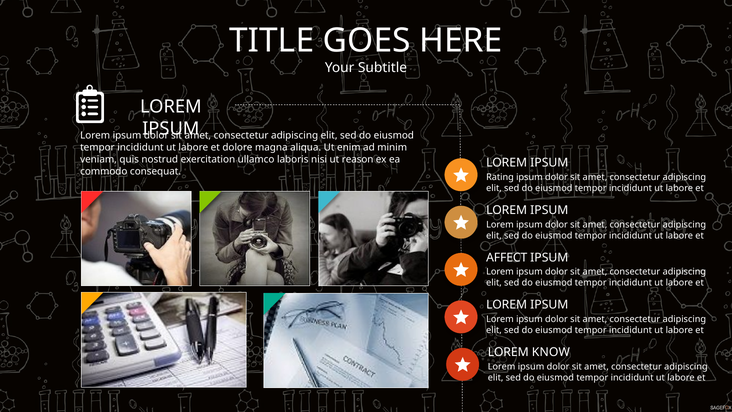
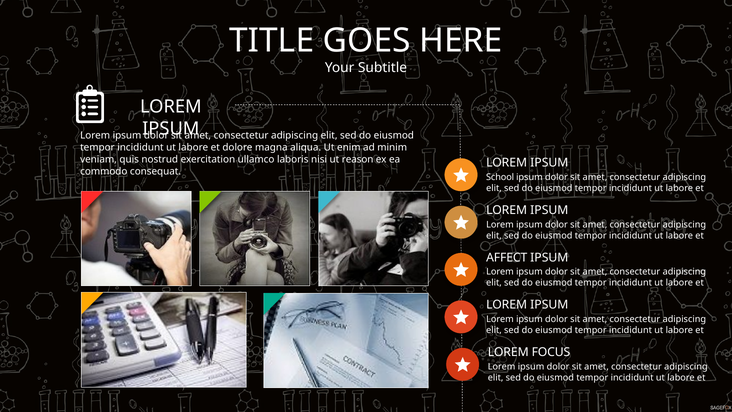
Rating: Rating -> School (500, 177)
KNOW: KNOW -> FOCUS (551, 352)
